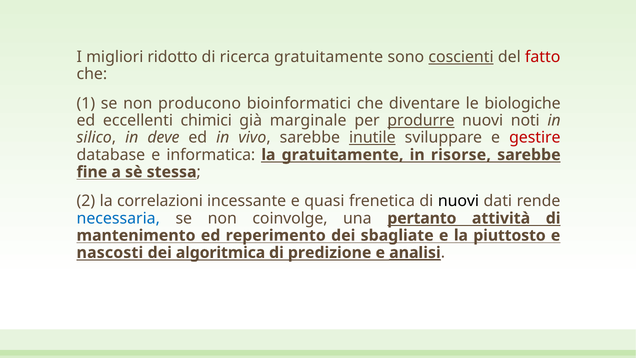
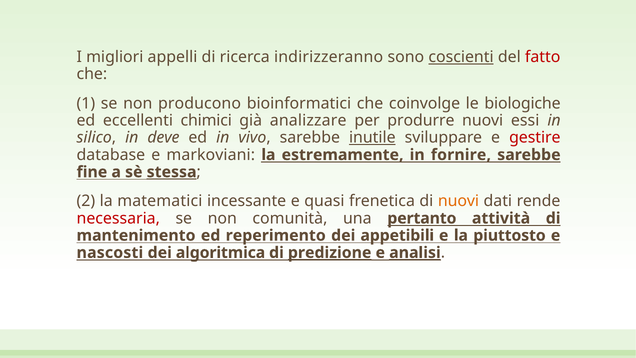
ridotto: ridotto -> appelli (172, 57)
ricerca gratuitamente: gratuitamente -> indirizzeranno (329, 57)
diventare: diventare -> coinvolge (425, 103)
marginale: marginale -> analizzare (308, 120)
produrre underline: present -> none (421, 120)
noti: noti -> essi (525, 120)
informatica: informatica -> markoviani (211, 155)
la gratuitamente: gratuitamente -> estremamente (343, 155)
risorse: risorse -> fornire (461, 155)
stessa underline: none -> present (172, 172)
correlazioni: correlazioni -> matematici (160, 201)
nuovi colour: black -> orange (458, 201)
necessaria colour: blue -> red (118, 218)
coinvolge: coinvolge -> comunità (290, 218)
sbagliate: sbagliate -> appetibili (397, 235)
predizione underline: none -> present (330, 252)
